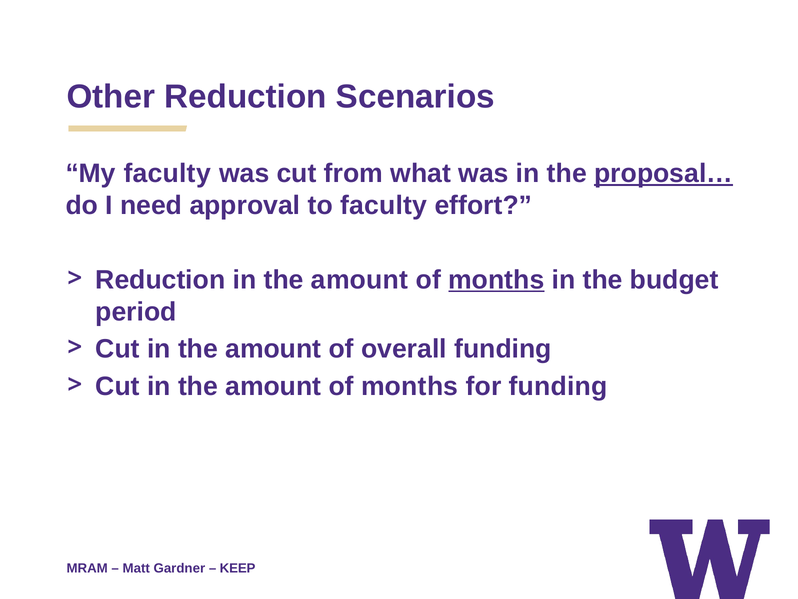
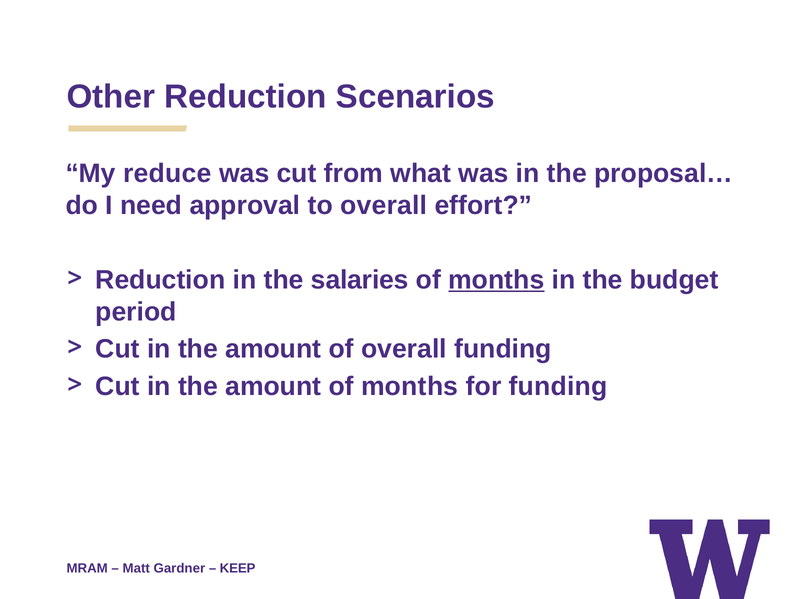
My faculty: faculty -> reduce (167, 173)
proposal… underline: present -> none (664, 173)
to faculty: faculty -> overall (384, 205)
Reduction in the amount: amount -> salaries (360, 280)
